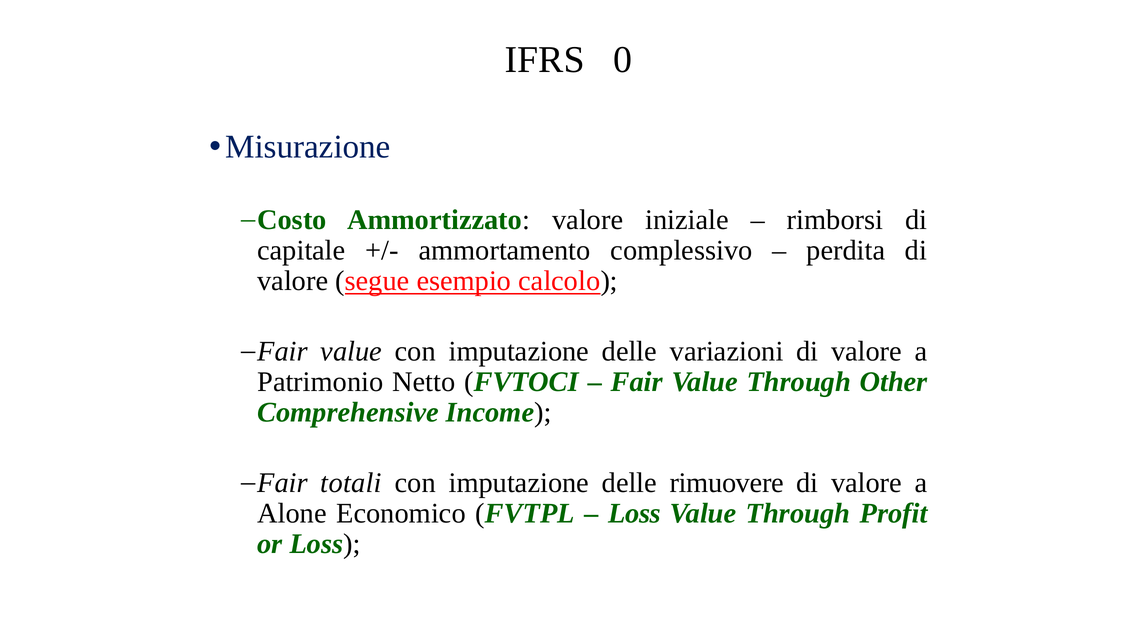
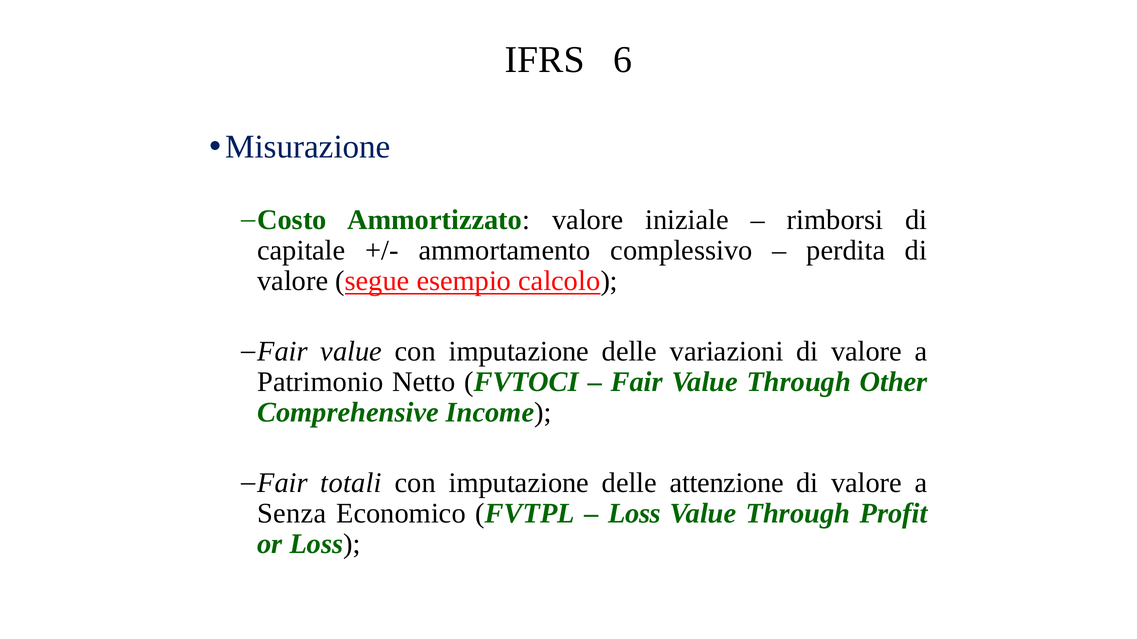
0: 0 -> 6 (623, 60)
rimuovere: rimuovere -> attenzione (727, 483)
Alone: Alone -> Senza (292, 514)
